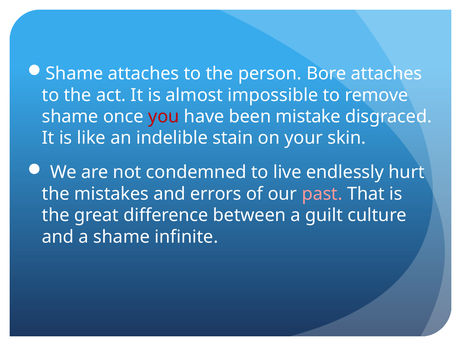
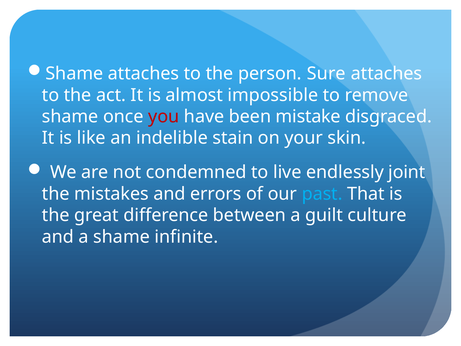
Bore: Bore -> Sure (326, 74)
hurt: hurt -> joint (407, 172)
past colour: pink -> light blue (322, 194)
